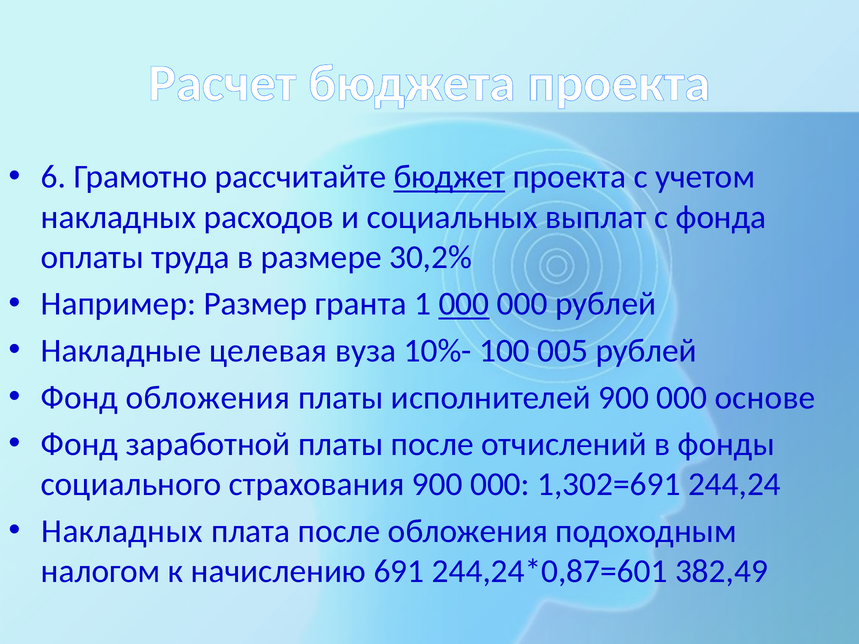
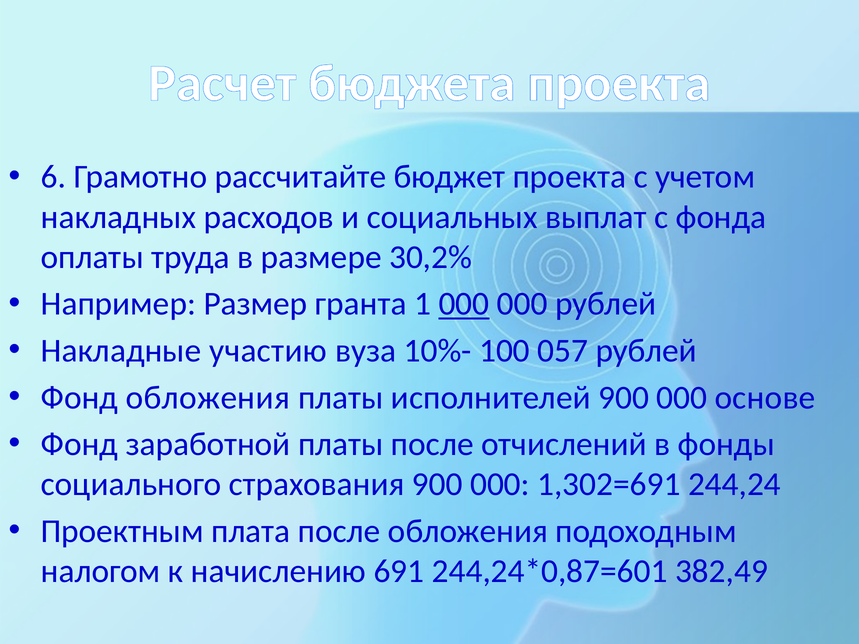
бюджет underline: present -> none (450, 177)
целевая: целевая -> участию (268, 351)
005: 005 -> 057 (563, 351)
Накладных: Накладных -> Проектным (122, 531)
